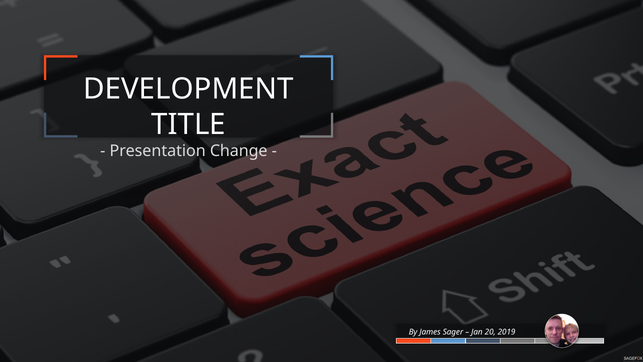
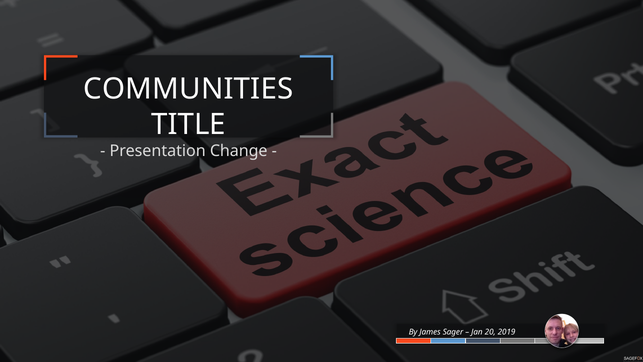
DEVELOPMENT: DEVELOPMENT -> COMMUNITIES (188, 89)
